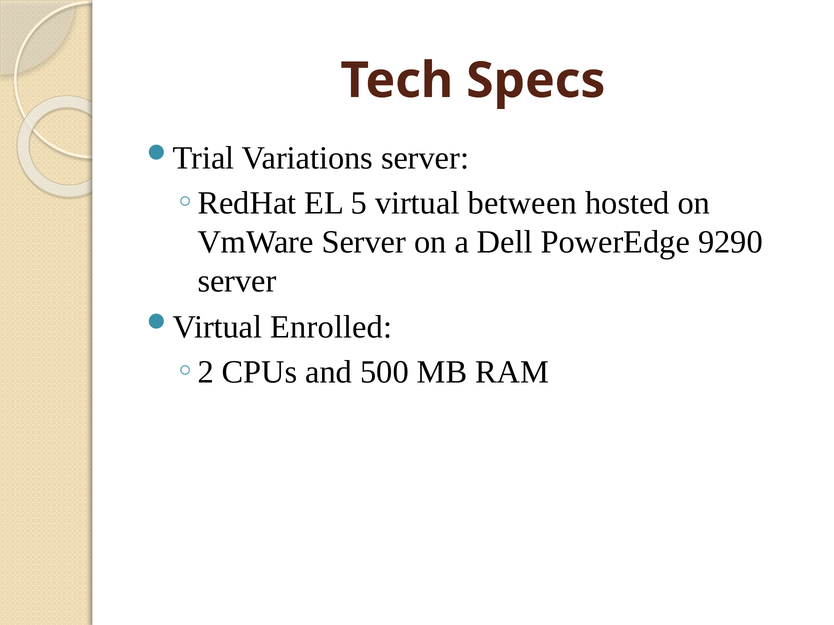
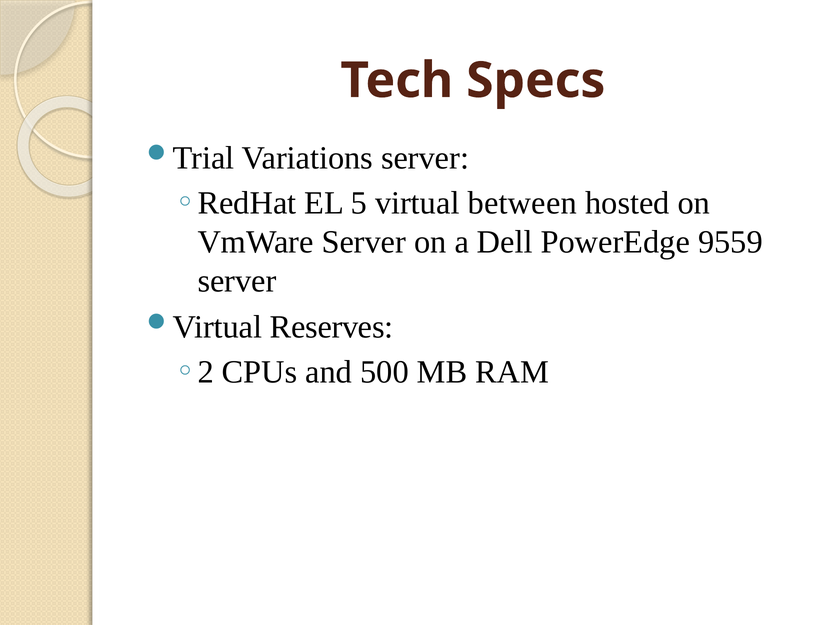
9290: 9290 -> 9559 (730, 242)
Enrolled: Enrolled -> Reserves (332, 327)
